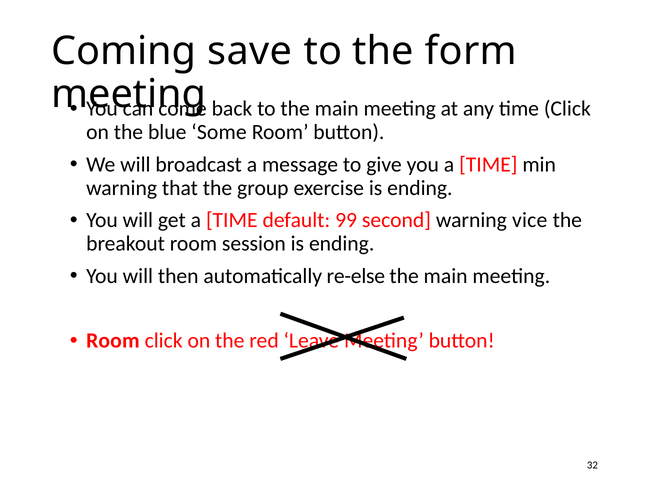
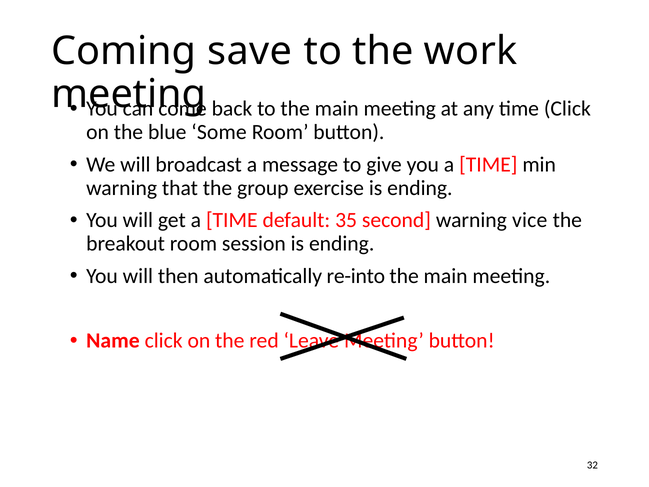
form: form -> work (471, 51)
99: 99 -> 35 (346, 220)
re-else: re-else -> re-into (356, 276)
Room: Room -> Name (113, 341)
